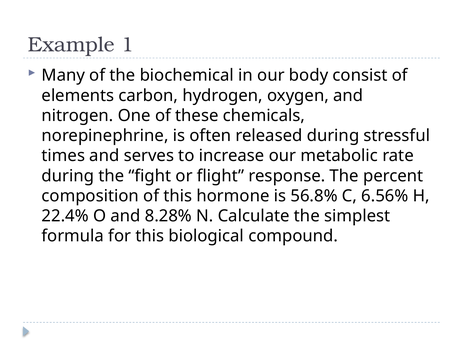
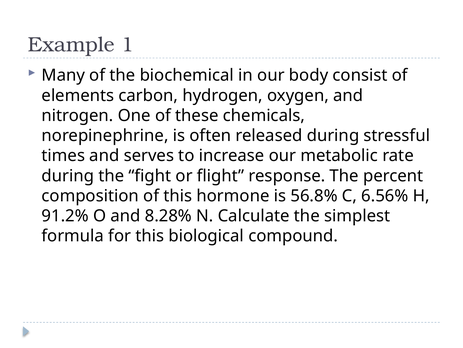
22.4%: 22.4% -> 91.2% (65, 216)
